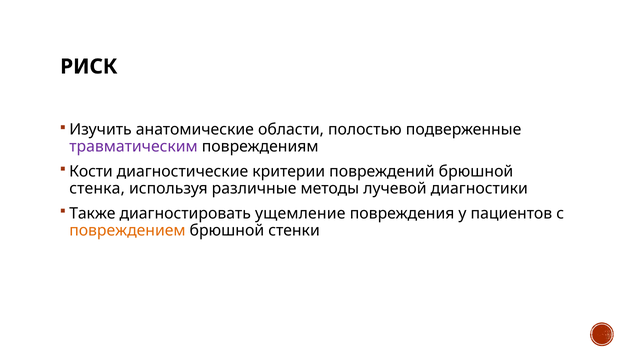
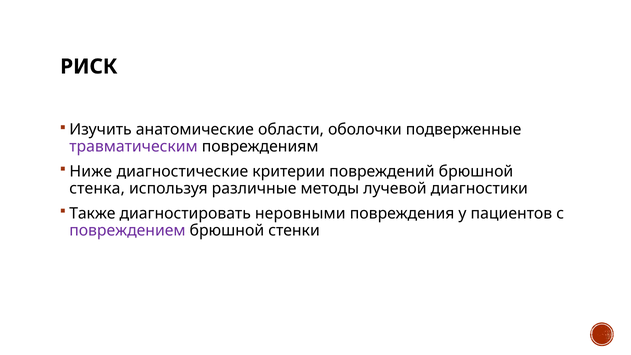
полостью: полостью -> оболочки (365, 130)
Кости: Кости -> Ниже (91, 172)
ущемление: ущемление -> неровными (300, 214)
повреждением colour: orange -> purple (127, 231)
